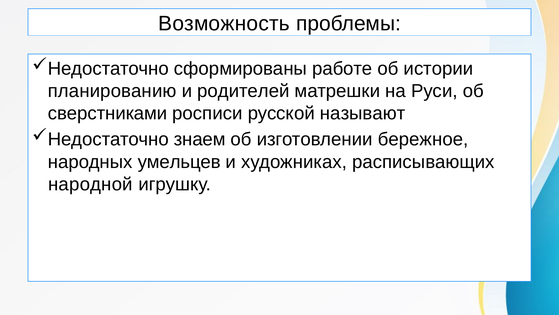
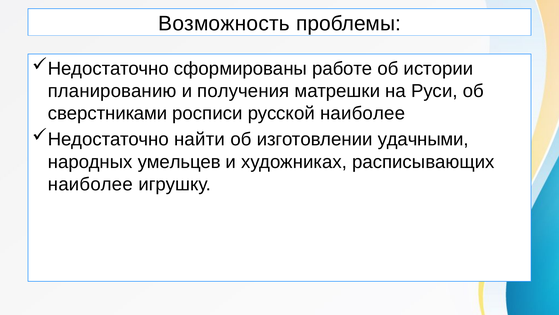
родителей: родителей -> получения (243, 91)
русской называют: называют -> наиболее (363, 113)
знаем: знаем -> найти (200, 139)
бережное: бережное -> удачными (423, 139)
народной: народной -> наиболее (90, 184)
